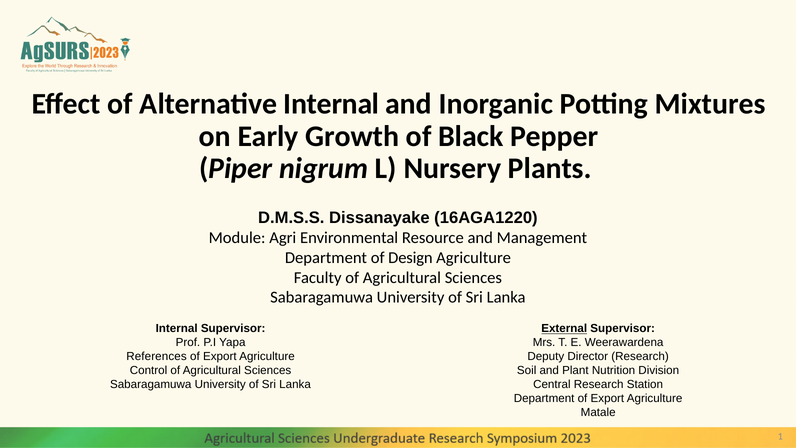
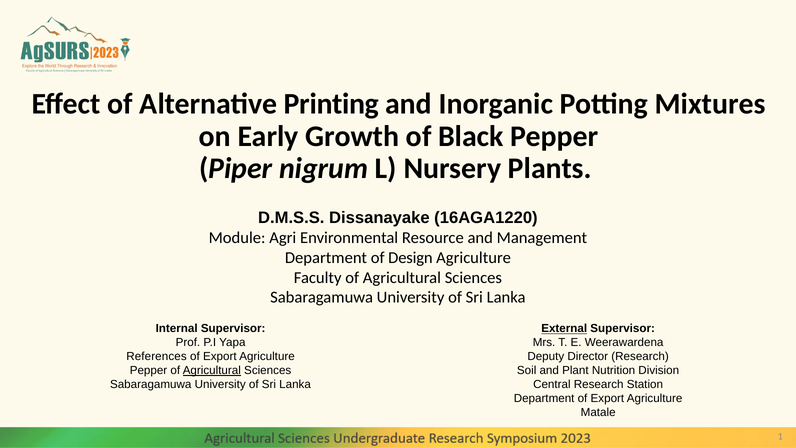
Alternative Internal: Internal -> Printing (331, 104)
Control: Control -> Pepper (149, 370)
Agricultural underline: none -> present (212, 370)
